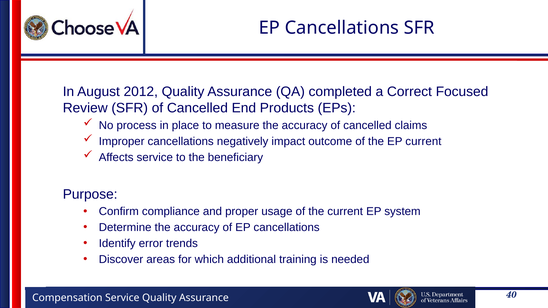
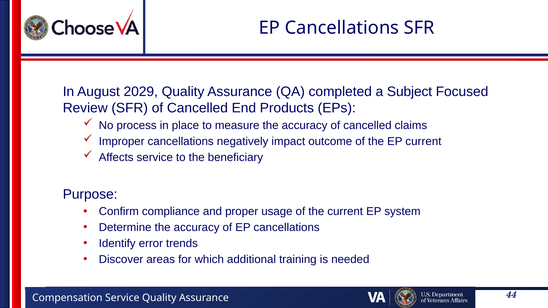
2012: 2012 -> 2029 (141, 92)
Correct: Correct -> Subject (410, 92)
40: 40 -> 44 (511, 295)
